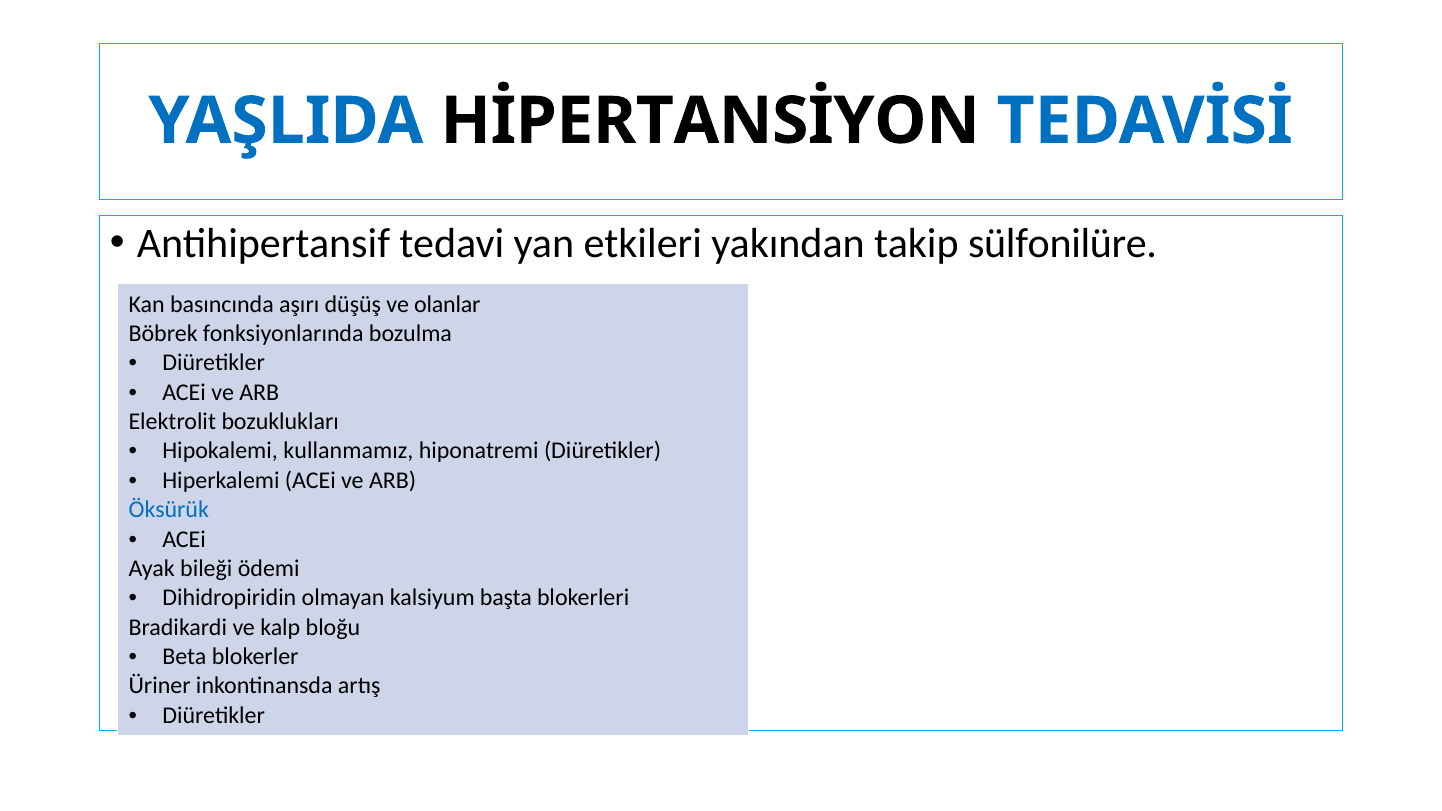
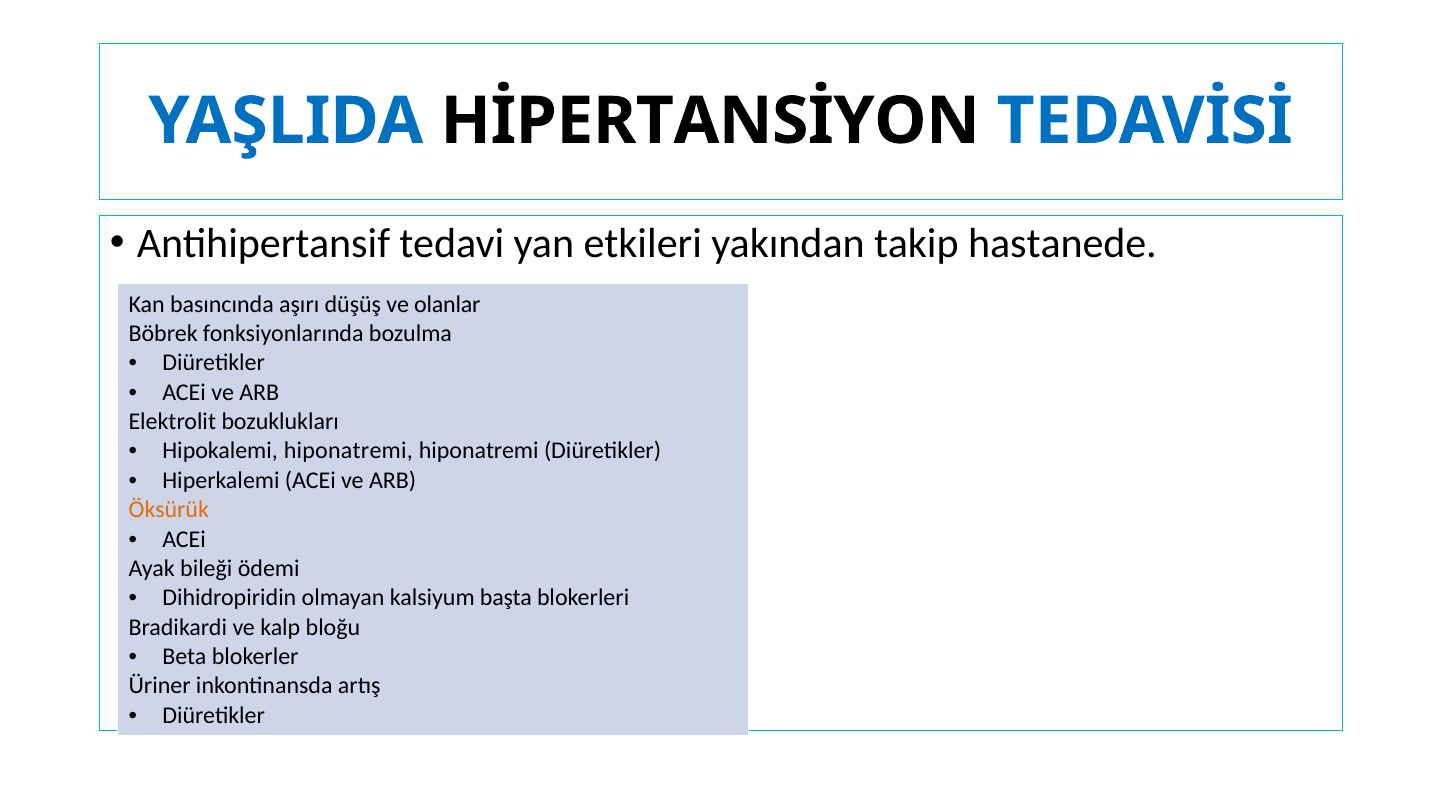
sülfonilüre: sülfonilüre -> hastanede (1062, 244)
Hipokalemi kullanmamız: kullanmamız -> hiponatremi (348, 451)
Öksürük colour: blue -> orange (169, 510)
